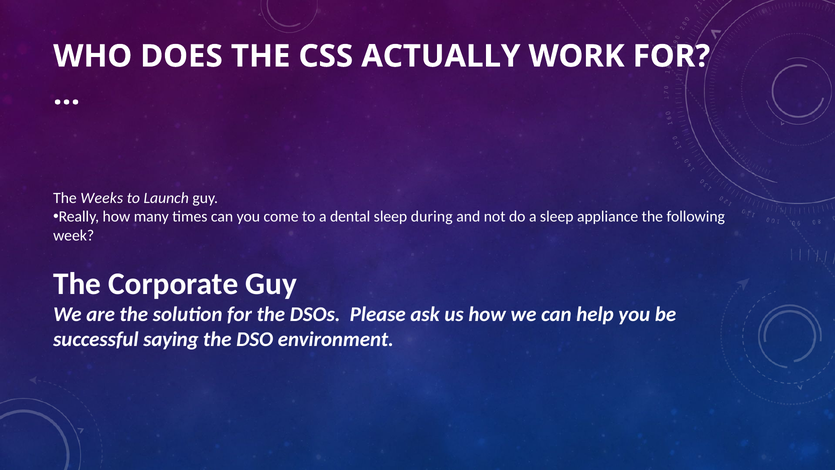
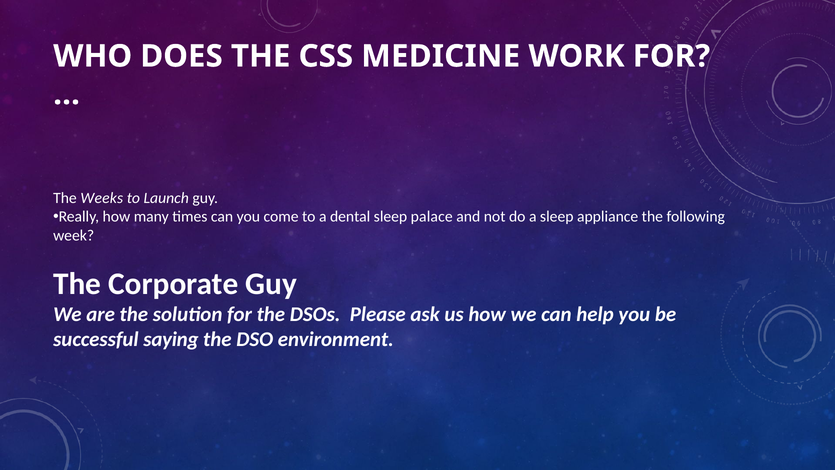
ACTUALLY: ACTUALLY -> MEDICINE (441, 56)
during: during -> palace (432, 217)
